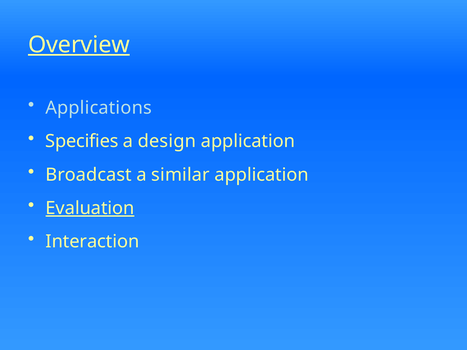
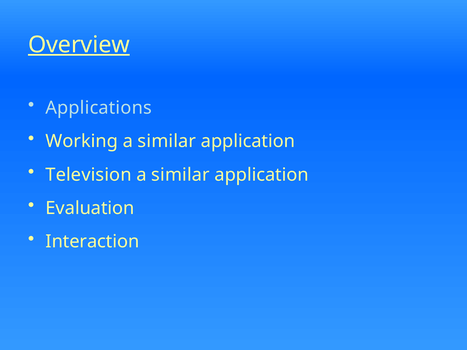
Specifies: Specifies -> Working (82, 141)
design: design -> similar (167, 141)
Broadcast: Broadcast -> Television (89, 175)
Evaluation underline: present -> none (90, 208)
